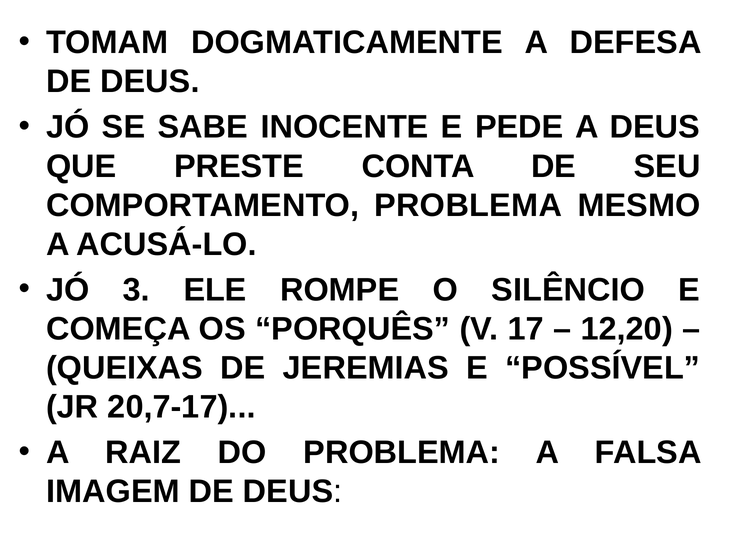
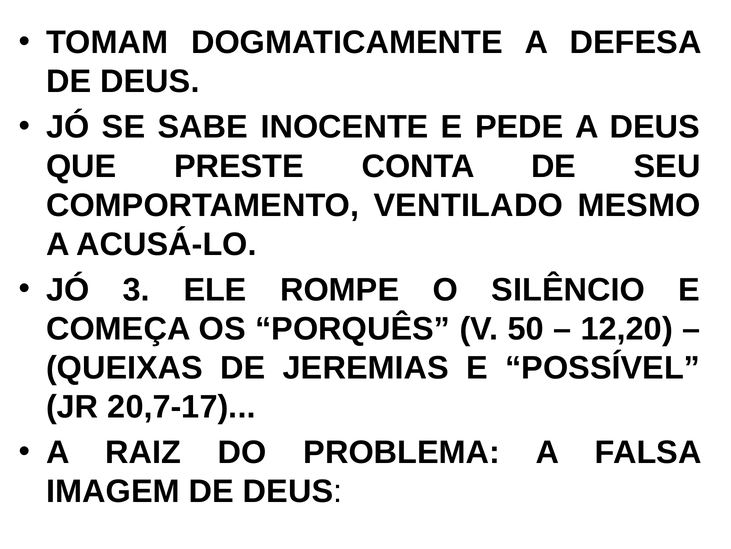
COMPORTAMENTO PROBLEMA: PROBLEMA -> VENTILADO (468, 205)
17: 17 -> 50 (526, 329)
